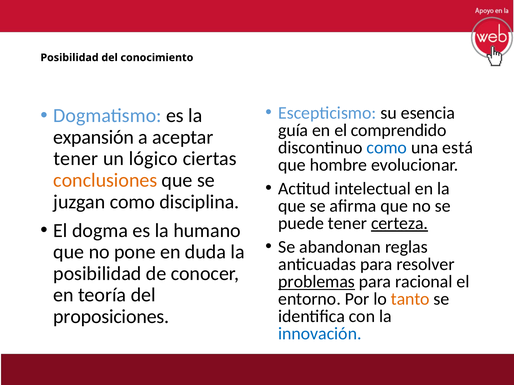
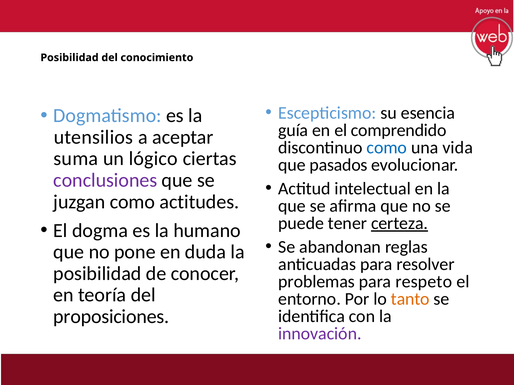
expansión: expansión -> utensilios (93, 137)
está: está -> vida (458, 148)
tener: tener -> suma (76, 159)
hombre: hombre -> pasados (339, 165)
conclusiones colour: orange -> purple (105, 180)
disciplina: disciplina -> actitudes (199, 202)
problemas underline: present -> none (317, 282)
racional: racional -> respeto (424, 282)
innovación colour: blue -> purple (320, 334)
